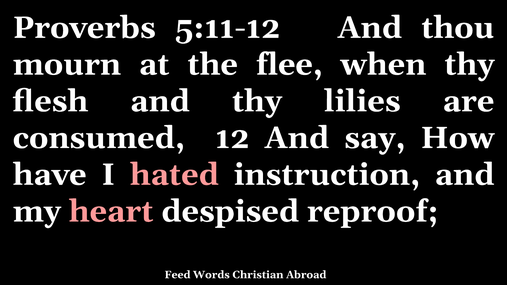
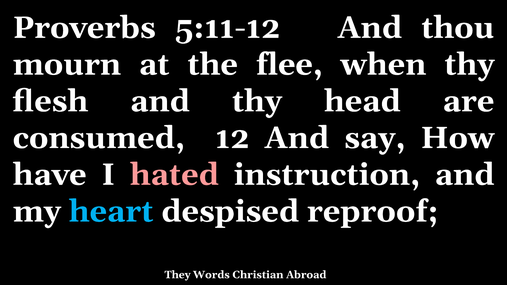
lilies: lilies -> head (362, 101)
heart colour: pink -> light blue (111, 212)
Feed: Feed -> They (178, 275)
